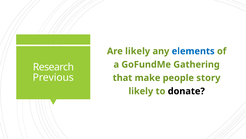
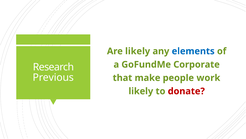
Gathering: Gathering -> Corporate (197, 64)
story: story -> work (208, 78)
donate colour: black -> red (186, 91)
